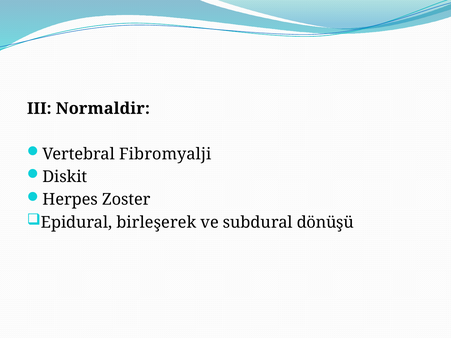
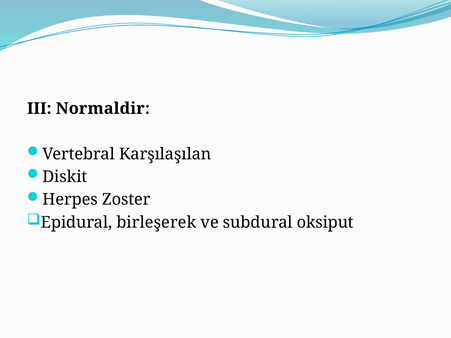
Fibromyalji: Fibromyalji -> Karşılaşılan (165, 154)
dönüşü: dönüşü -> oksiput (325, 222)
